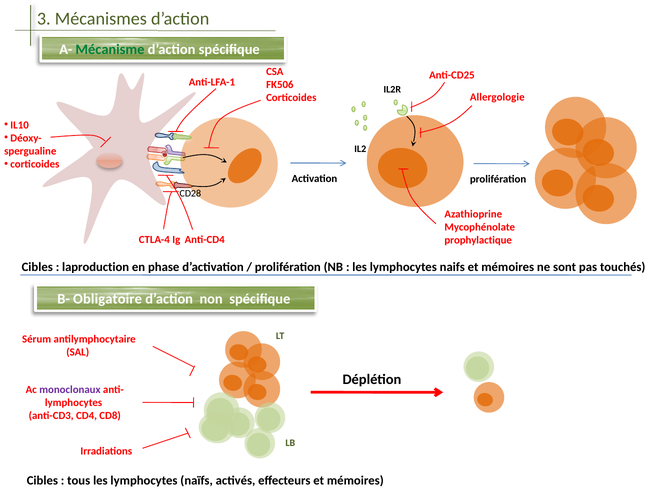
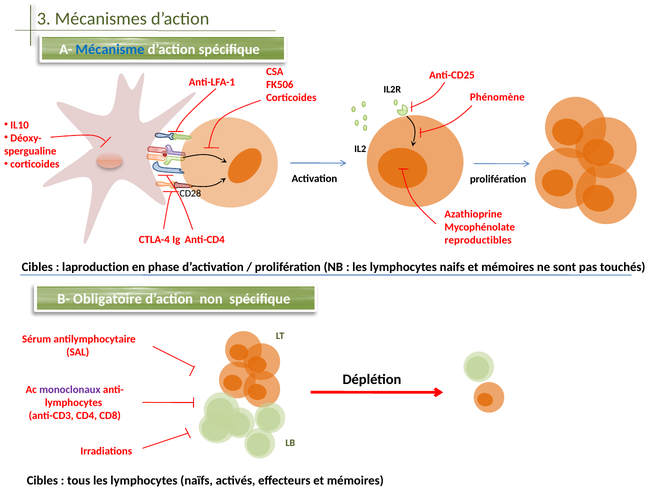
Mécanisme colour: green -> blue (110, 49)
Allergologie: Allergologie -> Phénomène (497, 97)
prophylactique: prophylactique -> reproductibles (478, 240)
